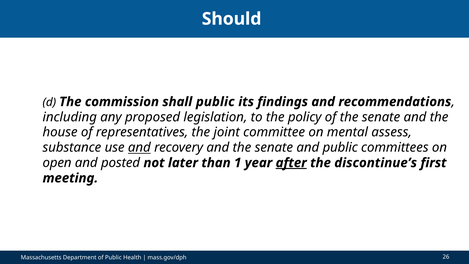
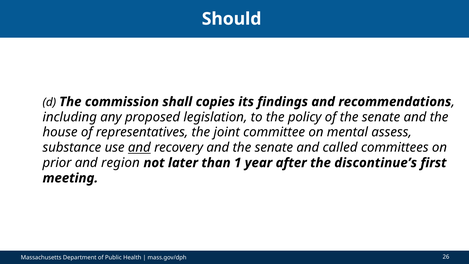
shall public: public -> copies (215, 102)
and public: public -> called (340, 147)
open: open -> prior (57, 163)
posted: posted -> region (120, 163)
after underline: present -> none (291, 163)
